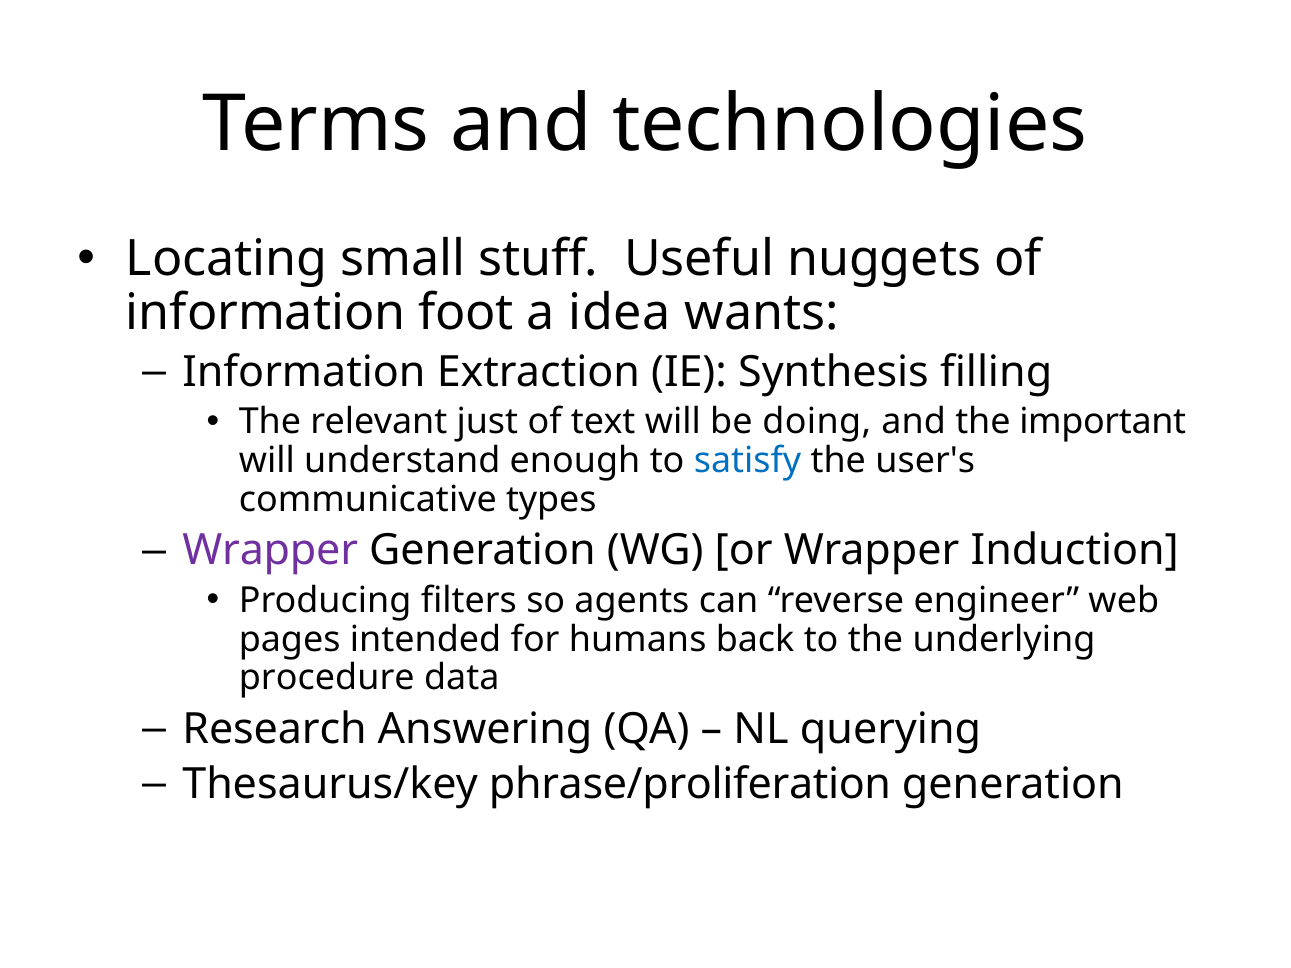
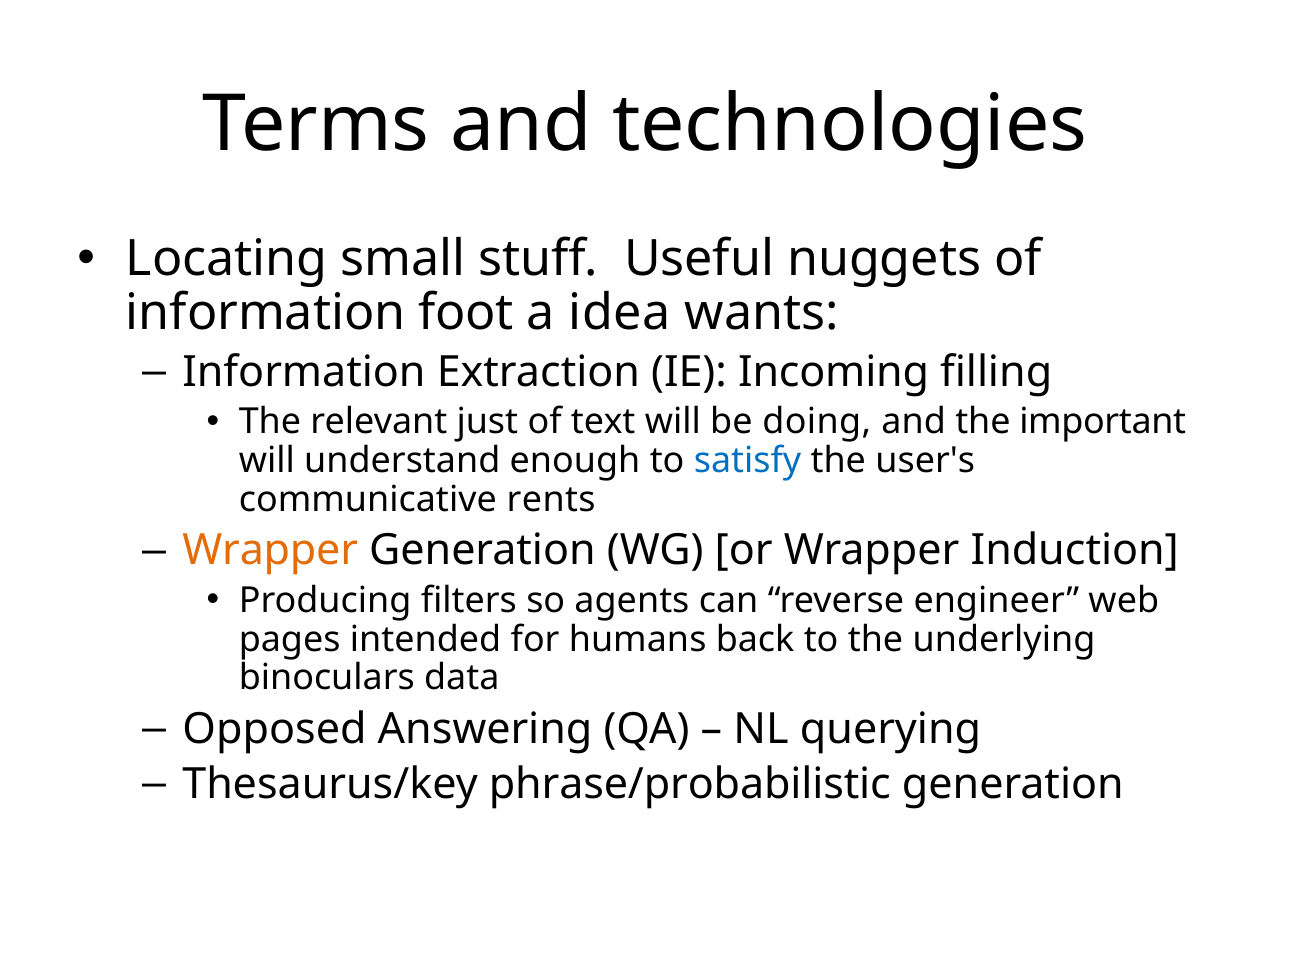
Synthesis: Synthesis -> Incoming (834, 372)
types: types -> rents (551, 500)
Wrapper colour: purple -> orange (270, 551)
procedure: procedure -> binoculars (327, 678)
Research: Research -> Opposed (274, 729)
phrase/proliferation: phrase/proliferation -> phrase/probabilistic (690, 784)
